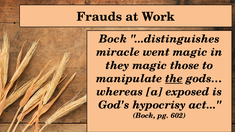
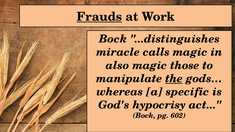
Frauds underline: none -> present (99, 17)
went: went -> calls (156, 52)
they: they -> also (117, 65)
exposed: exposed -> specific (187, 92)
